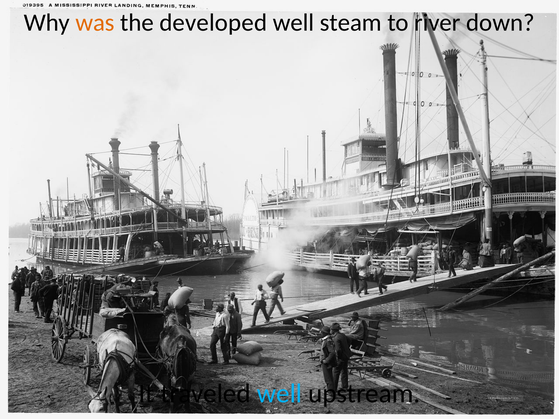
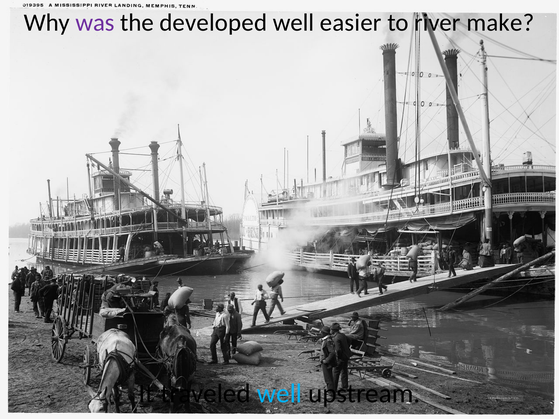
was colour: orange -> purple (95, 23)
steam: steam -> easier (351, 23)
down: down -> make (500, 23)
